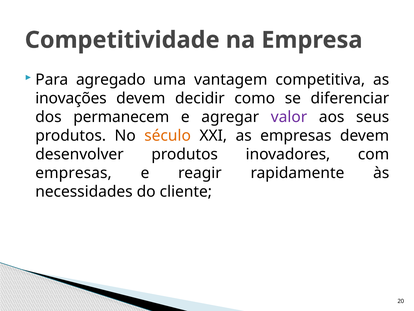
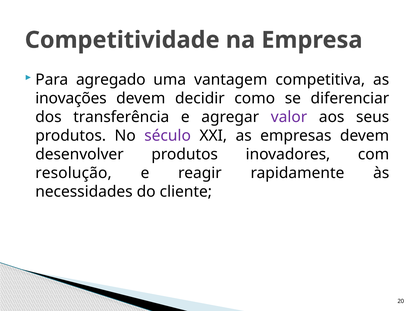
permanecem: permanecem -> transferência (121, 117)
século colour: orange -> purple (168, 135)
empresas: empresas -> resolução (73, 173)
